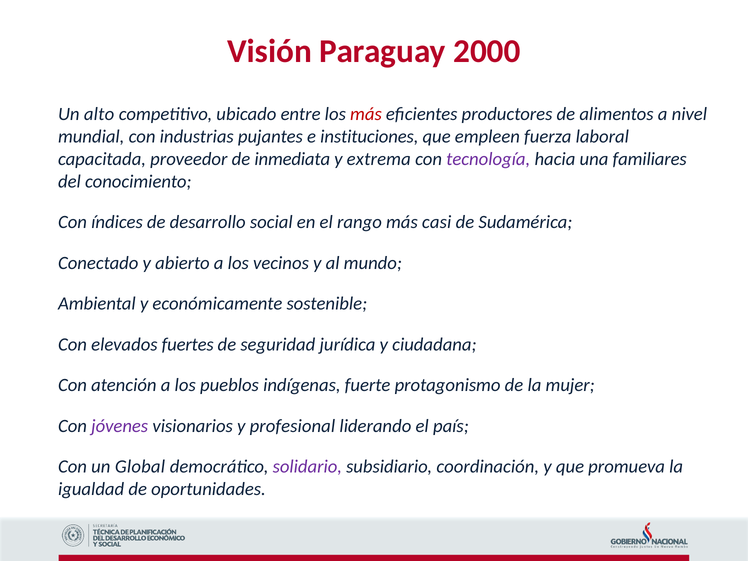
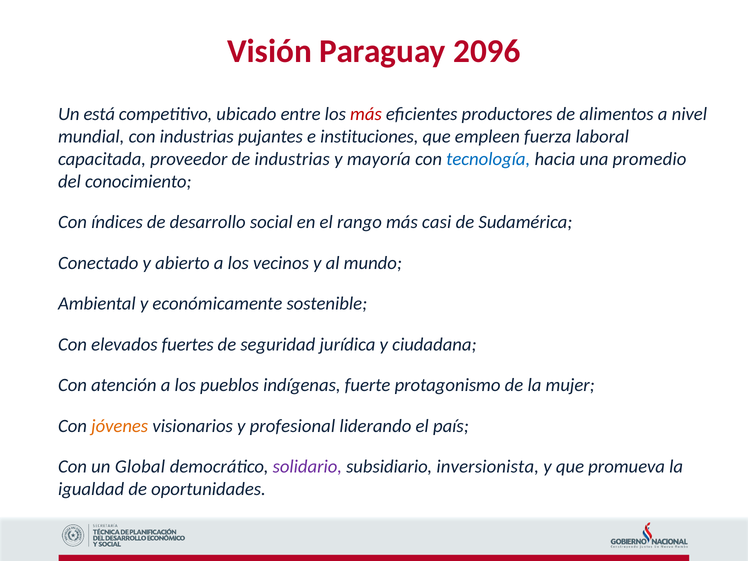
2000: 2000 -> 2096 (487, 51)
alto: alto -> está (99, 114)
de inmediata: inmediata -> industrias (292, 159)
extrema: extrema -> mayoría (379, 159)
tecnología colour: purple -> blue (488, 159)
familiares: familiares -> promedio (650, 159)
jóvenes colour: purple -> orange (120, 426)
coordinación: coordinación -> inversionista (488, 467)
